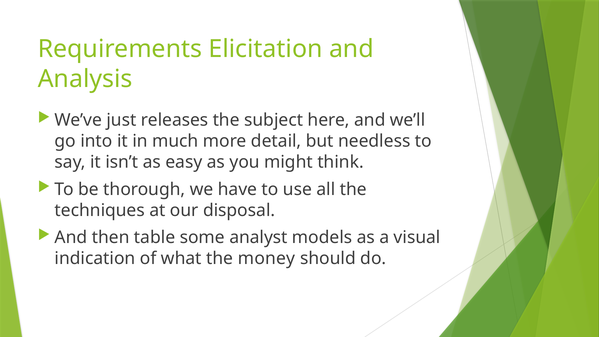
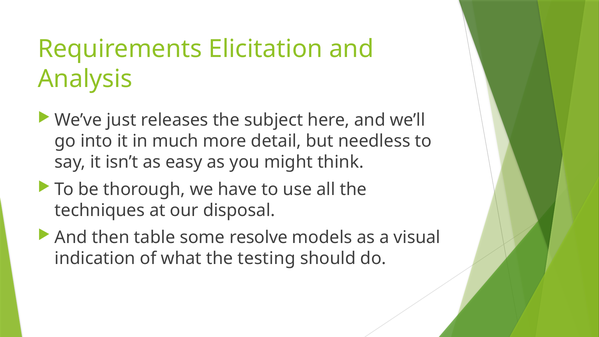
analyst: analyst -> resolve (258, 237)
money: money -> testing (266, 258)
